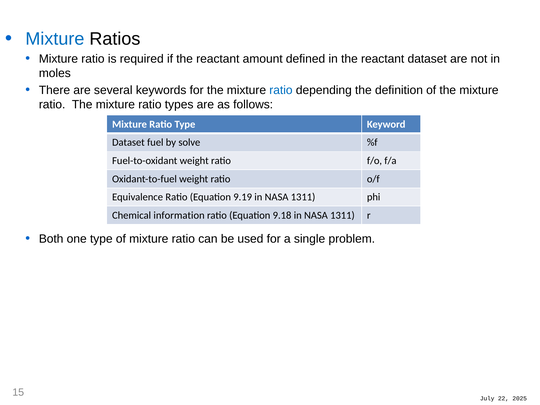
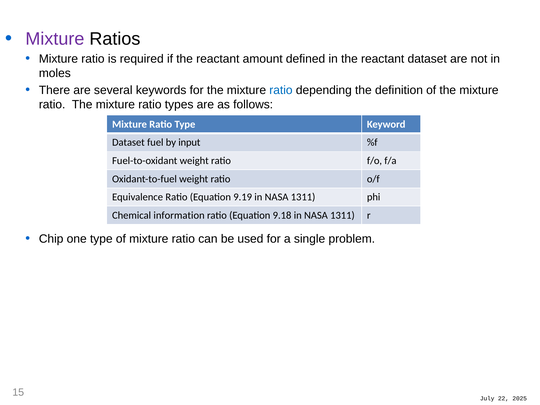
Mixture colour: blue -> purple (55, 39)
solve: solve -> input (189, 143)
Both: Both -> Chip (51, 239)
